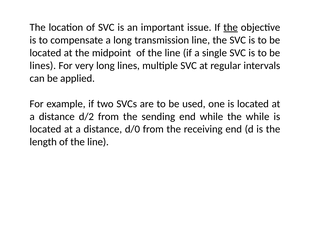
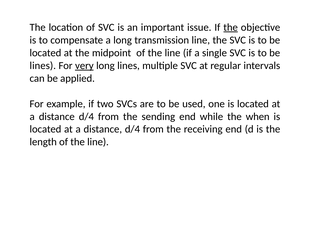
very underline: none -> present (84, 65)
d/2: d/2 -> d/4 (86, 116)
the while: while -> when (258, 116)
d/0: d/0 -> d/4 (132, 129)
